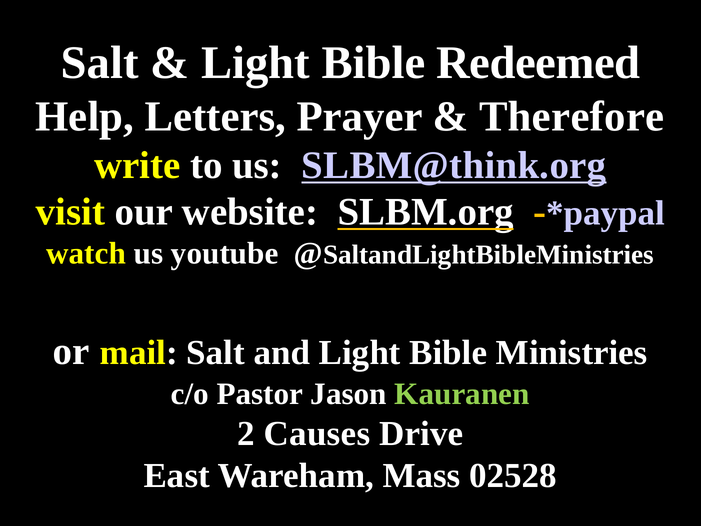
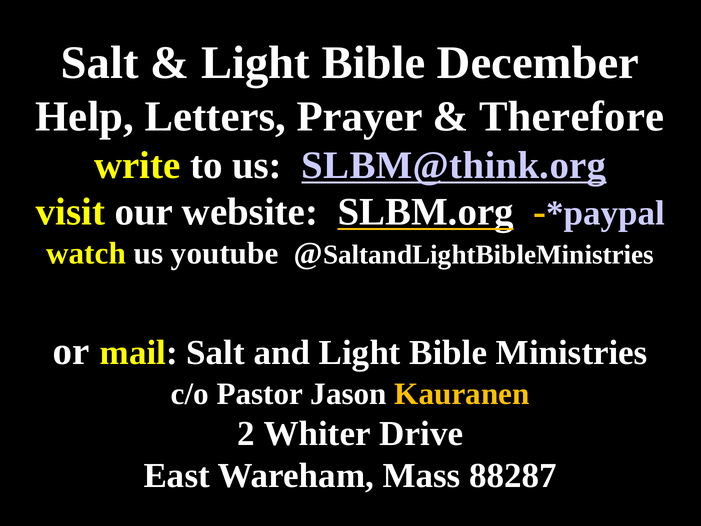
Redeemed: Redeemed -> December (538, 63)
Kauranen colour: light green -> yellow (462, 394)
Causes: Causes -> Whiter (317, 434)
02528: 02528 -> 88287 (513, 476)
